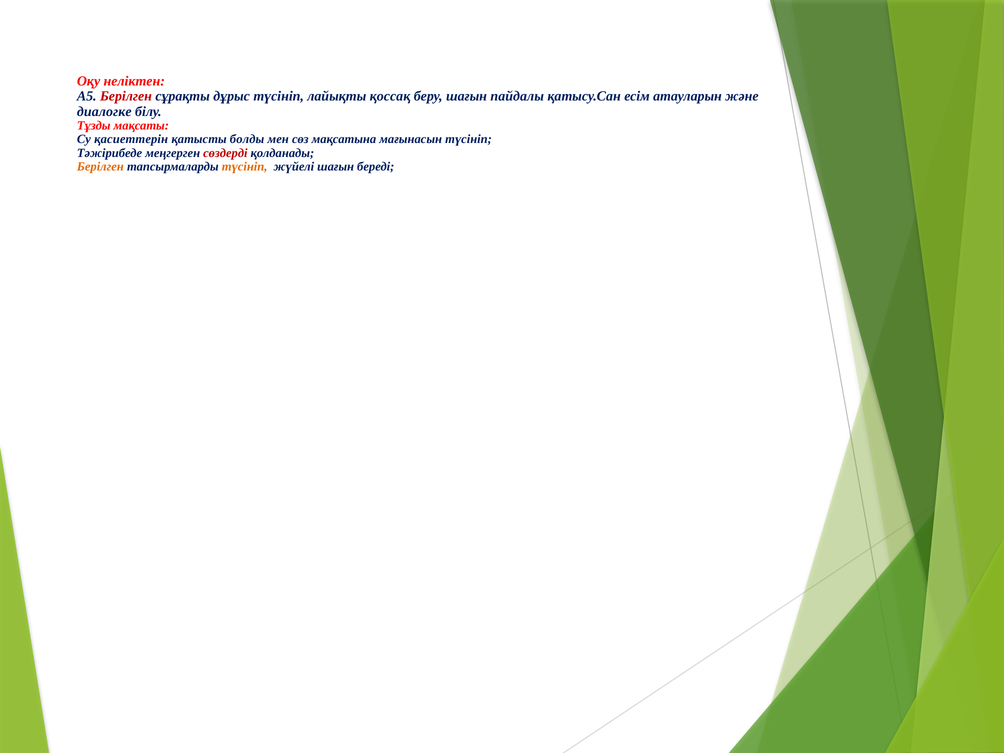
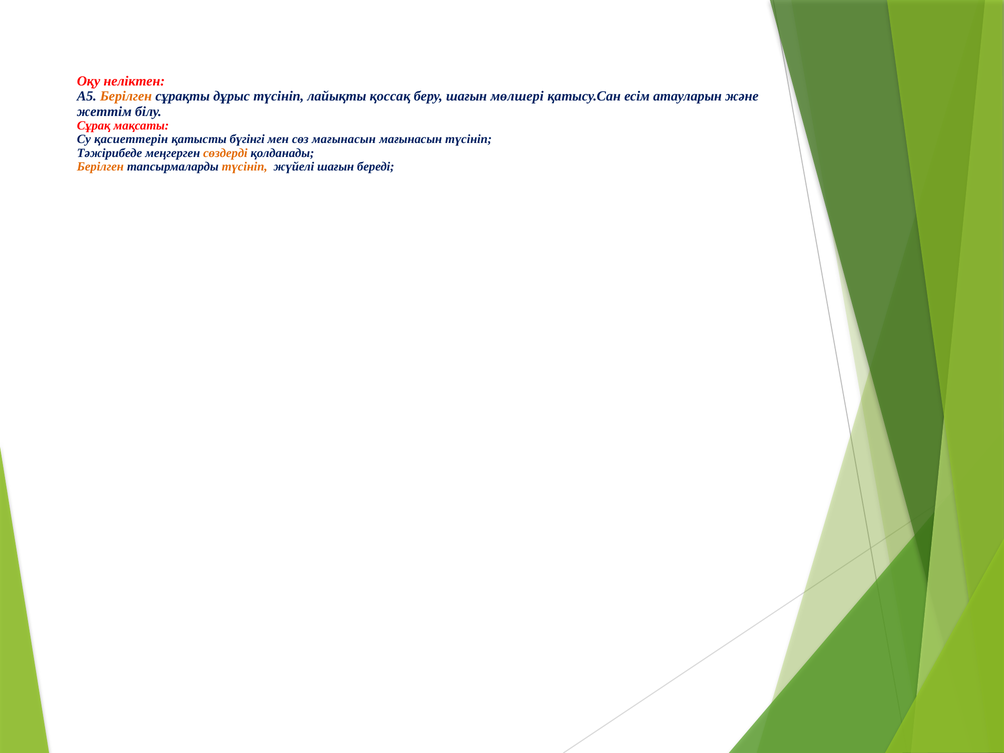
Берілген colour: red -> orange (126, 96)
пайдалы: пайдалы -> мөлшері (517, 96)
диалогке: диалогке -> жеттім (104, 111)
Тұзды: Тұзды -> Сұрақ (94, 126)
болды: болды -> бүгінгі (247, 139)
сөз мақсатына: мақсатына -> мағынасын (344, 139)
сөздерді colour: red -> orange (225, 153)
